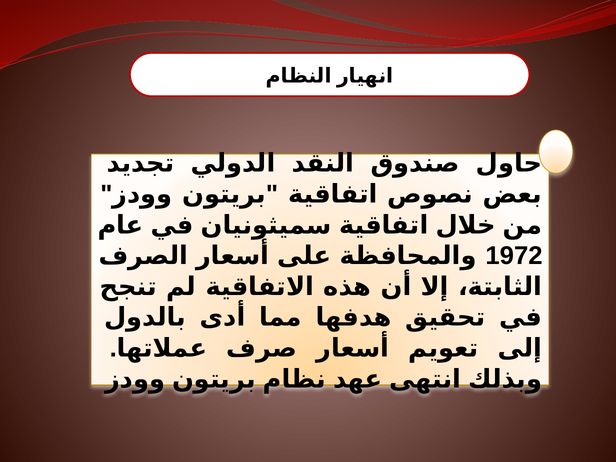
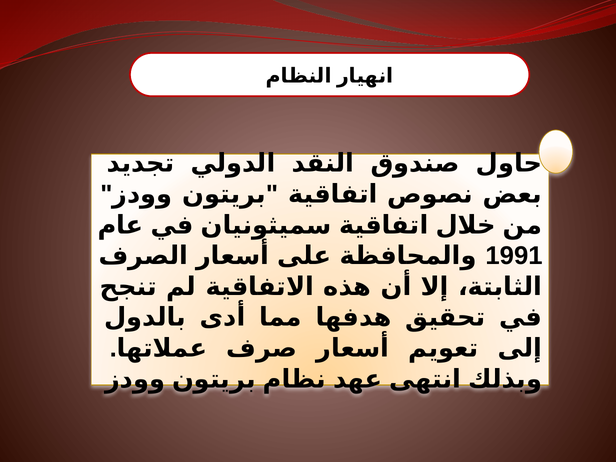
1972: 1972 -> 1991 (514, 256)
